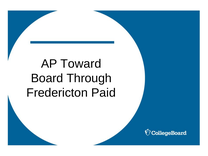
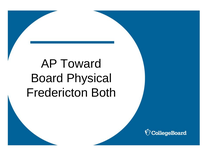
Through: Through -> Physical (89, 78)
Paid: Paid -> Both (104, 93)
